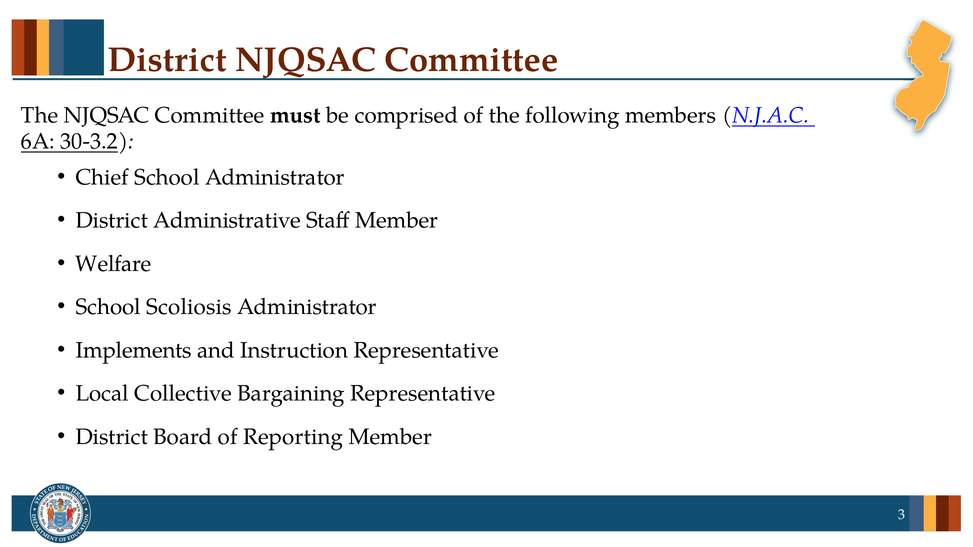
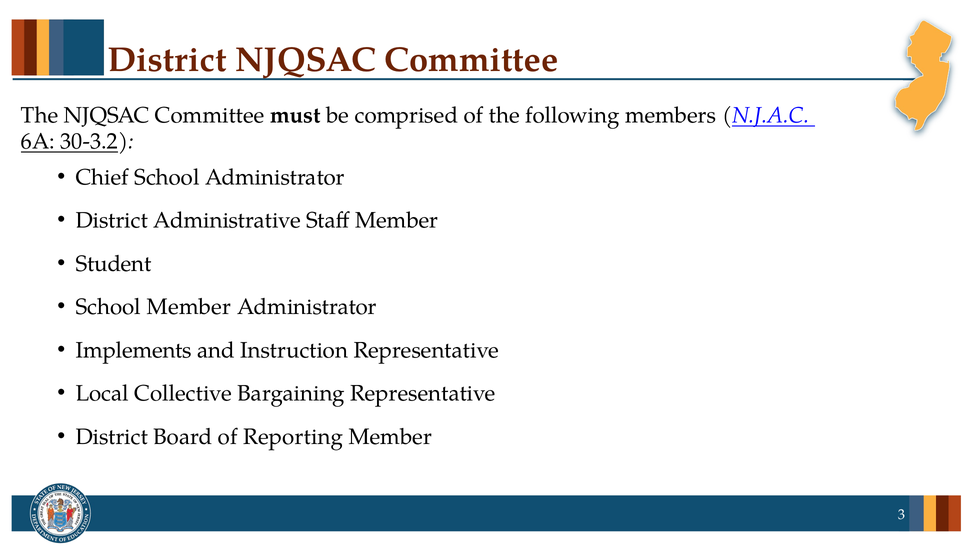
Welfare: Welfare -> Student (114, 264)
School Scoliosis: Scoliosis -> Member (189, 307)
